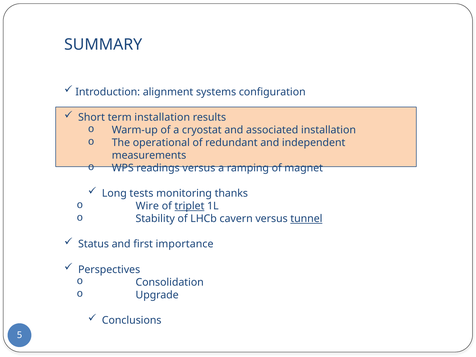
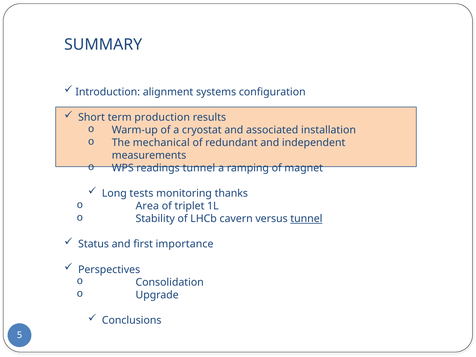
term installation: installation -> production (162, 117)
operational: operational -> mechanical (161, 143)
readings versus: versus -> tunnel (199, 168)
Wire: Wire -> Area (147, 206)
triplet underline: present -> none (189, 206)
